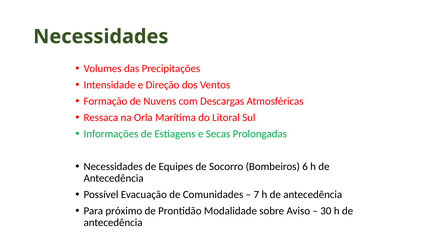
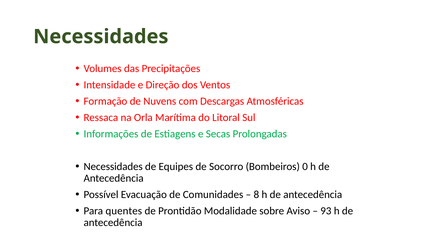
6: 6 -> 0 (305, 166)
7: 7 -> 8 (256, 194)
próximo: próximo -> quentes (124, 211)
30: 30 -> 93 (326, 211)
